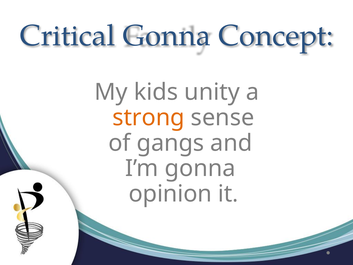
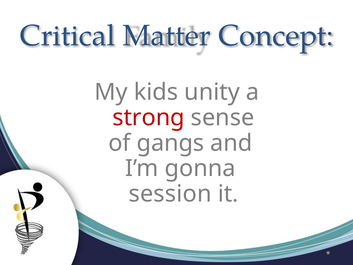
Critical Gonna: Gonna -> Matter (167, 36)
strong colour: orange -> red (149, 117)
opinion: opinion -> session (170, 194)
